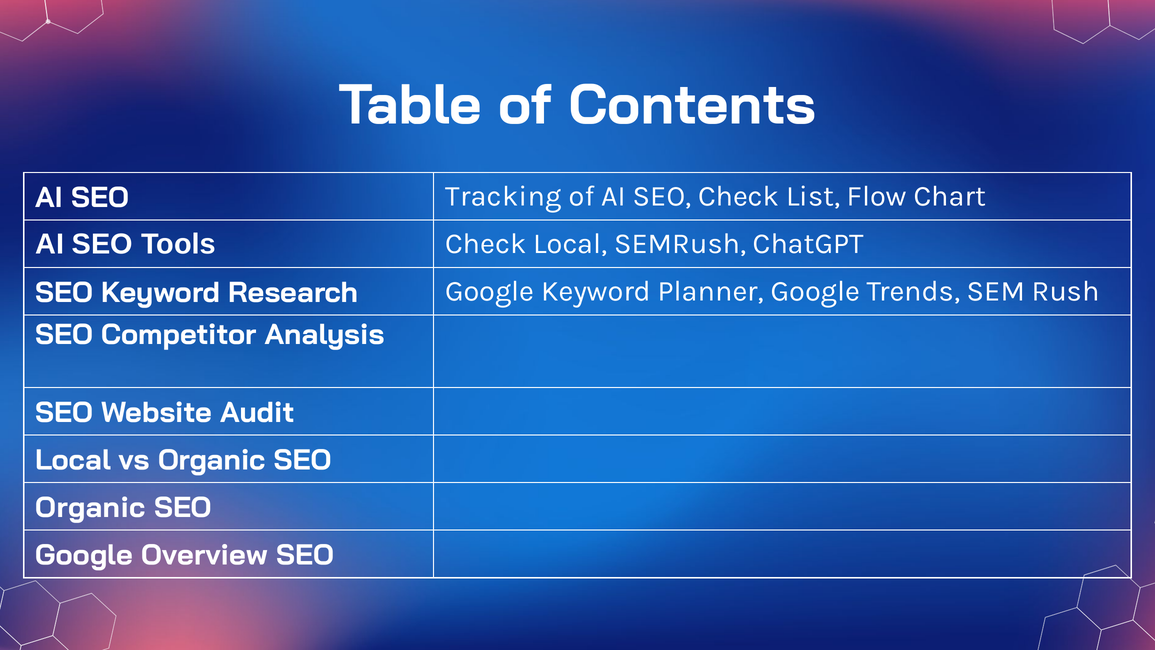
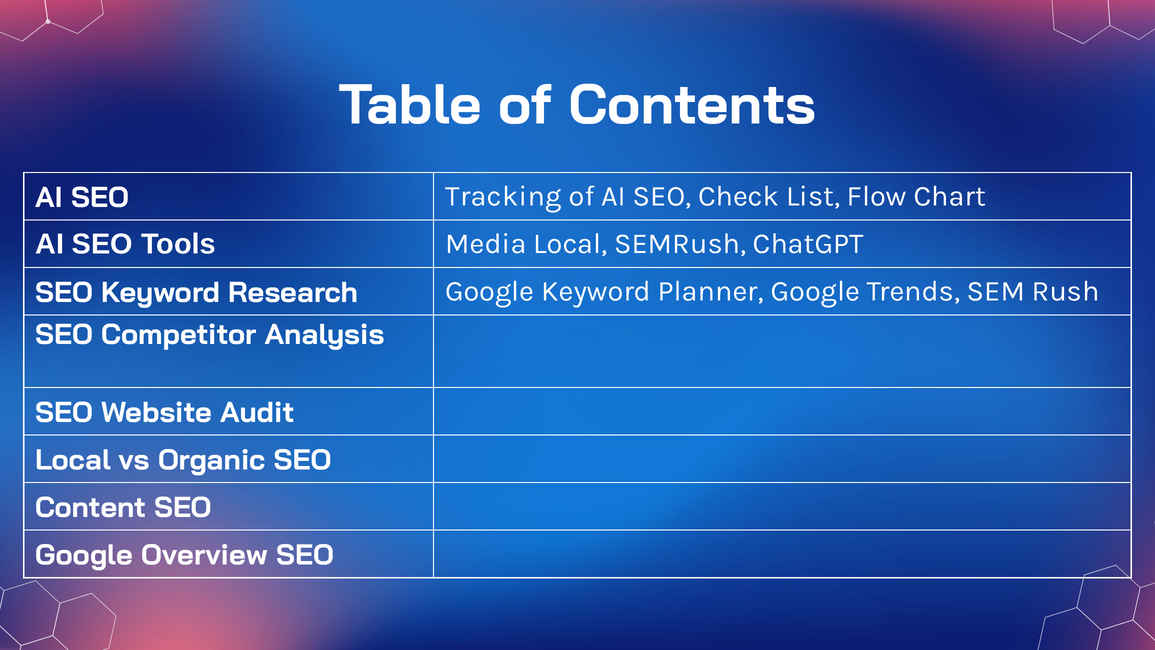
Tools Check: Check -> Media (486, 244)
Organic: Organic -> Content (91, 507)
